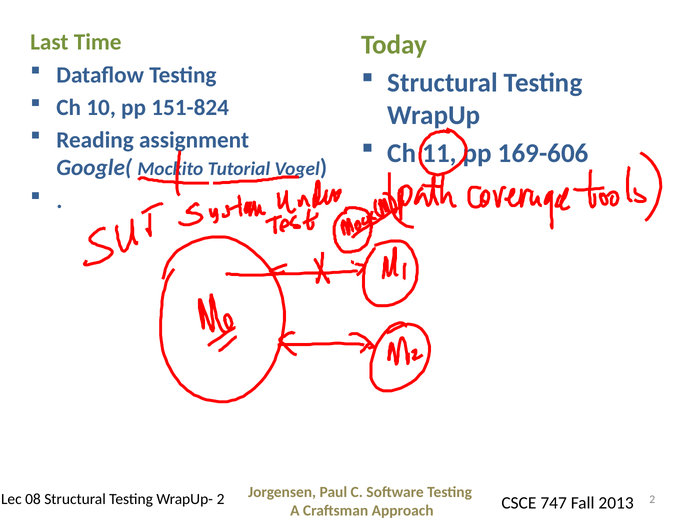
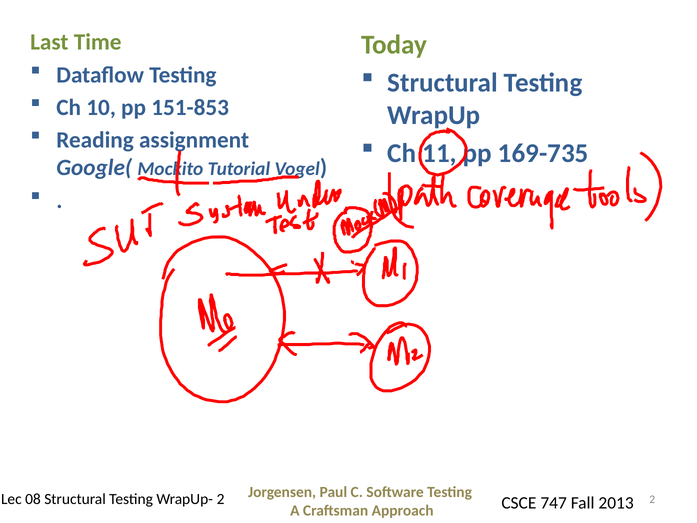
151-824: 151-824 -> 151-853 (190, 107)
169-606: 169-606 -> 169-735 (543, 153)
